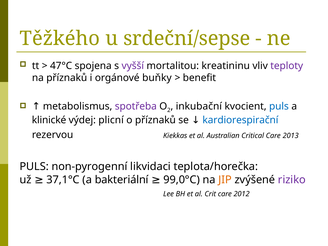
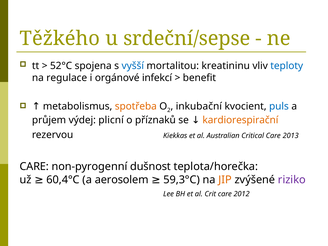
47°C: 47°C -> 52°C (61, 66)
vyšší colour: purple -> blue (133, 66)
teploty colour: purple -> blue (287, 66)
na příznaků: příznaků -> regulace (67, 78)
buňky: buňky -> infekcí (157, 78)
spotřeba colour: purple -> orange (136, 106)
klinické: klinické -> průjem (49, 120)
kardiorespirační colour: blue -> orange (240, 120)
PULS: PULS -> CARE (34, 167)
likvidaci: likvidaci -> dušnost (151, 167)
37,1°C: 37,1°C -> 60,4°C (63, 180)
bakteriální: bakteriální -> aerosolem (122, 180)
99,0°C: 99,0°C -> 59,3°C (182, 180)
